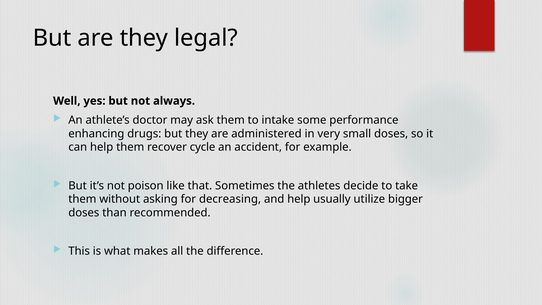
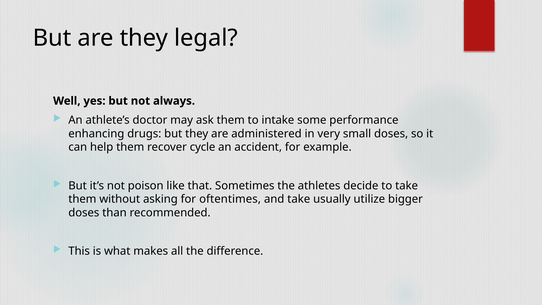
decreasing: decreasing -> oftentimes (230, 199)
and help: help -> take (299, 199)
